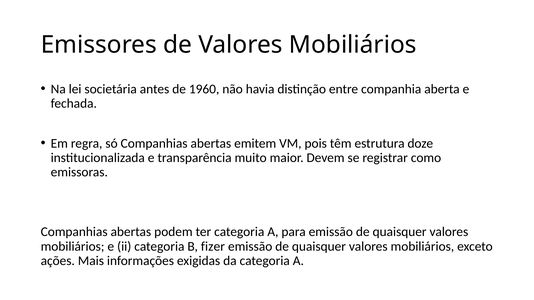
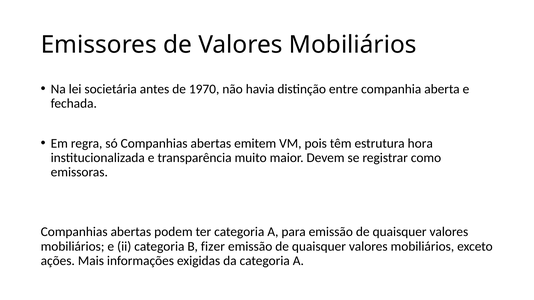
1960: 1960 -> 1970 (204, 89)
doze: doze -> hora (420, 143)
